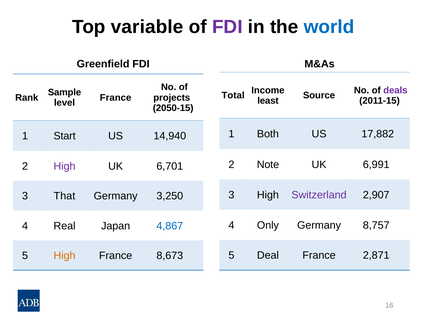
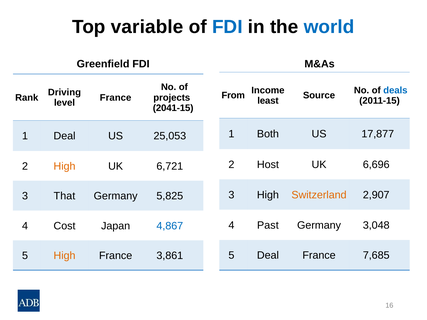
FDI colour: purple -> blue (227, 27)
deals colour: purple -> blue (395, 90)
Sample: Sample -> Driving (64, 92)
Total: Total -> From (233, 96)
2050-15: 2050-15 -> 2041-15 (173, 108)
17,882: 17,882 -> 17,877 (378, 134)
1 Start: Start -> Deal (65, 136)
14,940: 14,940 -> 25,053 (170, 136)
Note: Note -> Host (268, 165)
6,991: 6,991 -> 6,696 (376, 165)
High colour: purple -> orange (65, 166)
6,701: 6,701 -> 6,721 (170, 166)
Switzerland colour: purple -> orange (319, 195)
3,250: 3,250 -> 5,825 (170, 196)
Only: Only -> Past (268, 225)
8,757: 8,757 -> 3,048 (376, 225)
Real: Real -> Cost (65, 226)
2,871: 2,871 -> 7,685 (376, 256)
8,673: 8,673 -> 3,861 (170, 256)
